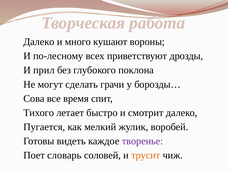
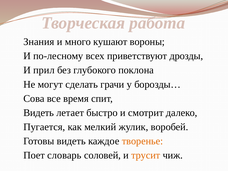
Далеко: Далеко -> Знания (39, 42)
Тихого: Тихого -> Видеть (39, 113)
творенье colour: purple -> orange (142, 141)
